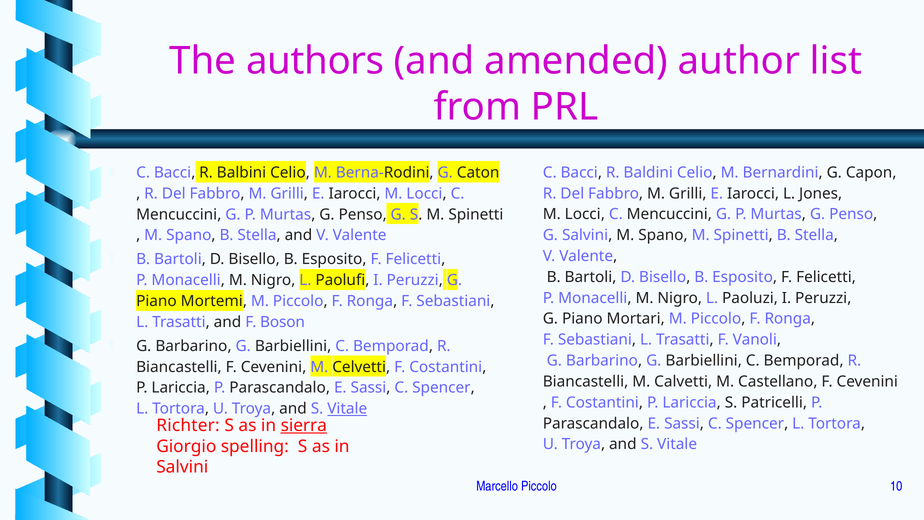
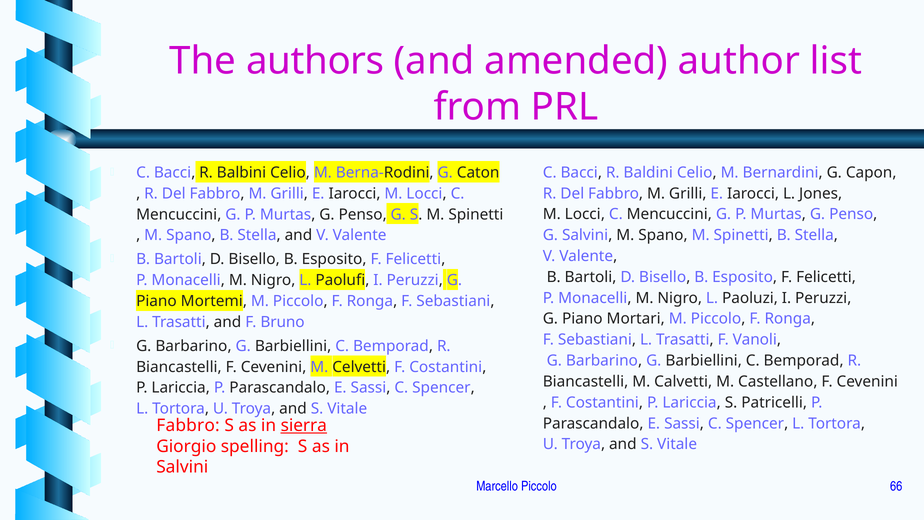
Boson: Boson -> Bruno (283, 322)
Vitale underline: present -> none (347, 409)
Richter: Richter -> Fabbro (188, 425)
10: 10 -> 66 (896, 486)
